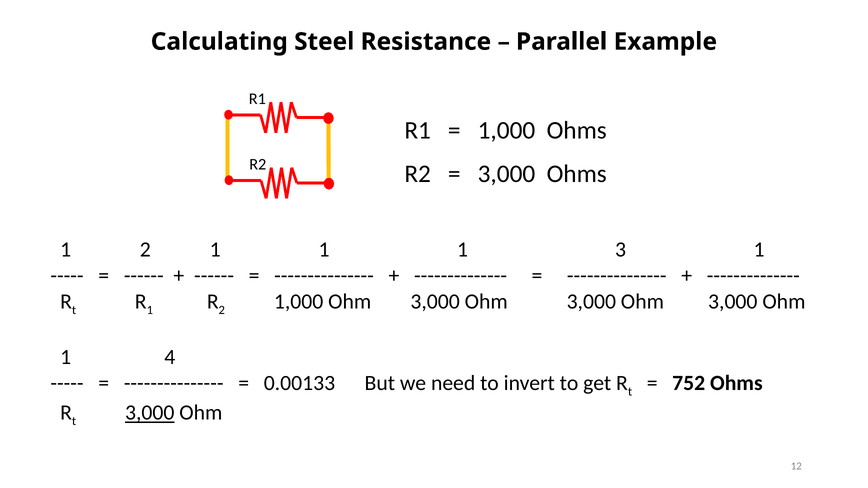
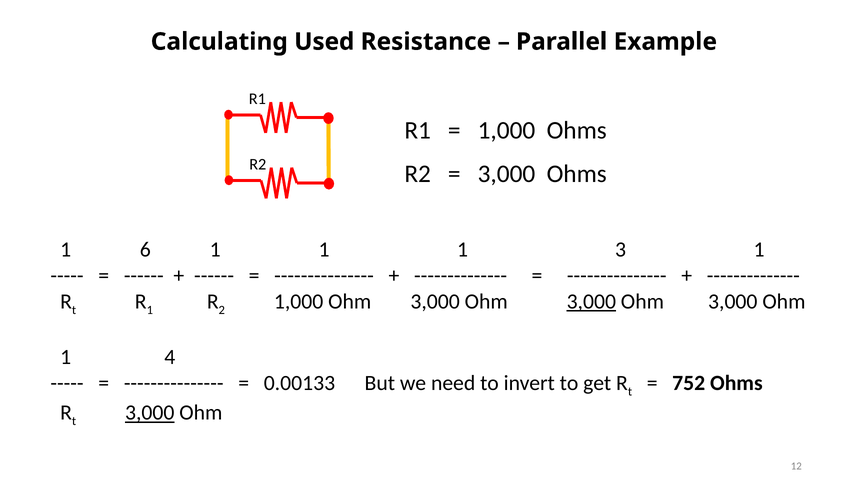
Steel: Steel -> Used (324, 42)
1 2: 2 -> 6 (145, 250)
3,000 underline: none -> present (591, 302)
